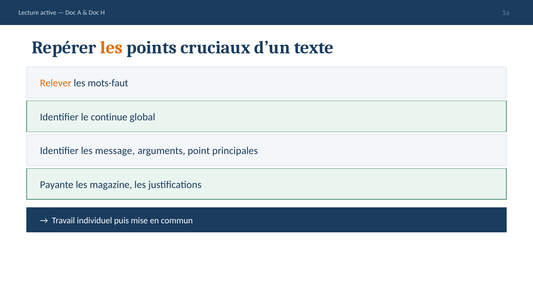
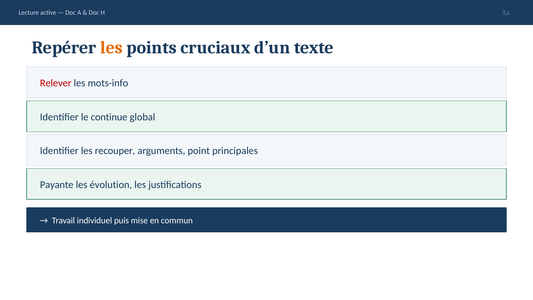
Relever colour: orange -> red (56, 83)
mots-faut: mots-faut -> mots-info (108, 83)
message: message -> recouper (115, 151)
magazine: magazine -> évolution (111, 185)
